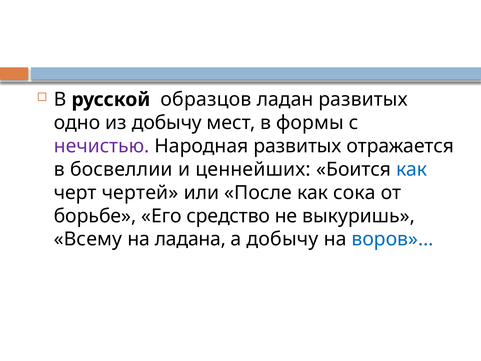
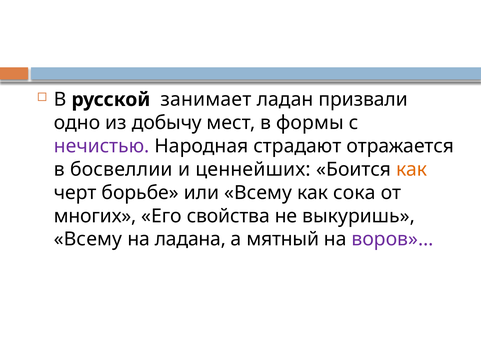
образцов: образцов -> занимает (206, 100)
ладан развитых: развитых -> призвали (363, 100)
Народная развитых: развитых -> страдают (297, 146)
как colour: blue -> orange (412, 169)
чертей: чертей -> борьбе (140, 193)
или После: После -> Всему (258, 193)
борьбе: борьбе -> многих (95, 216)
средство: средство -> свойства (228, 216)
а добычу: добычу -> мятный (283, 239)
воров»… colour: blue -> purple (392, 239)
